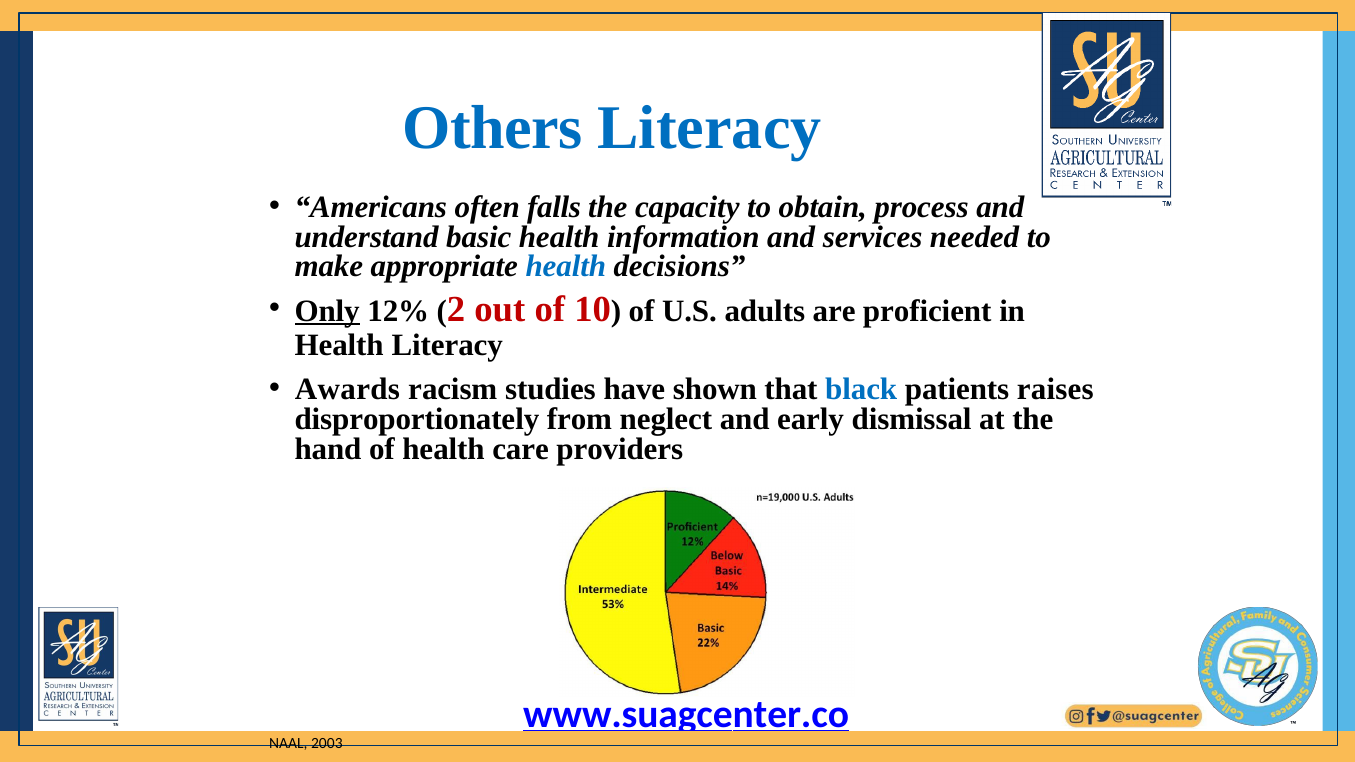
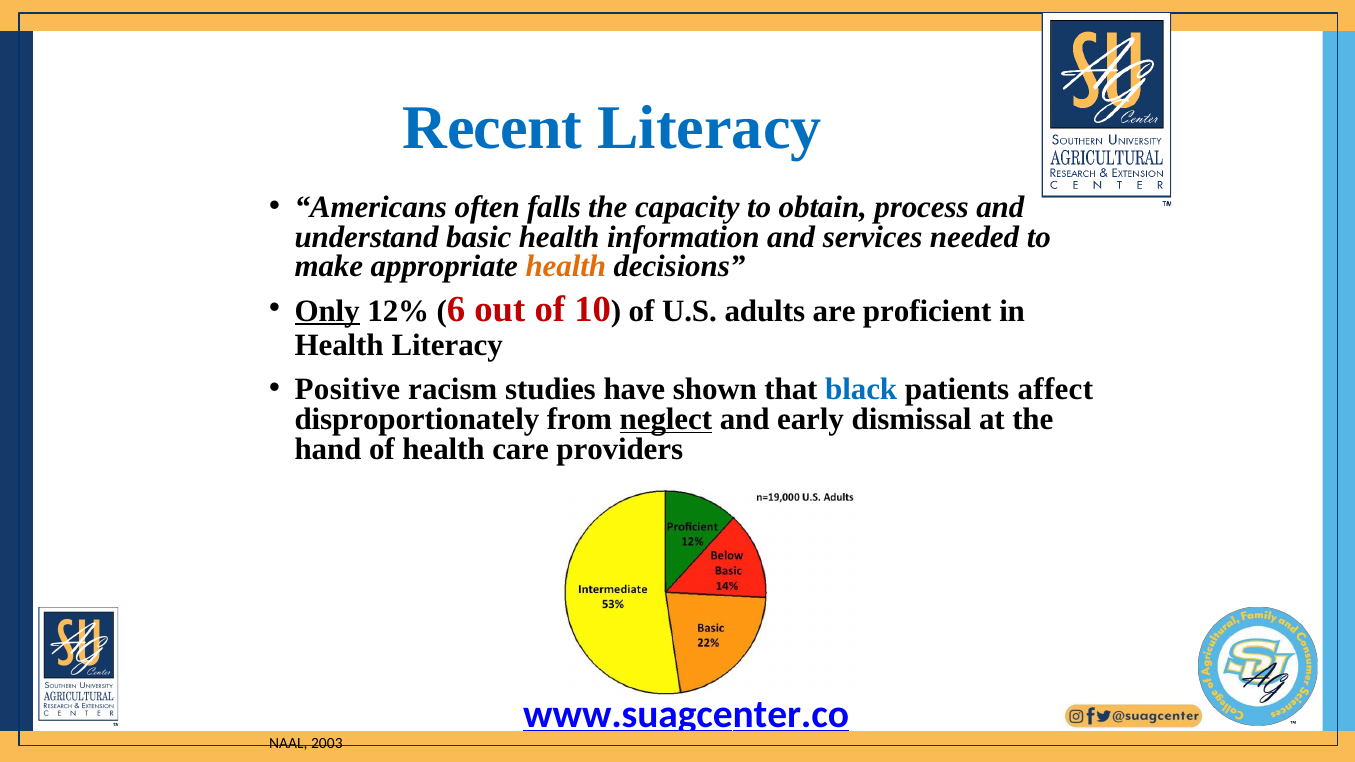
Others: Others -> Recent (493, 128)
health colour: blue -> orange (566, 267)
2: 2 -> 6 (456, 309)
Awards: Awards -> Positive (347, 389)
raises: raises -> affect (1055, 389)
neglect underline: none -> present (666, 419)
